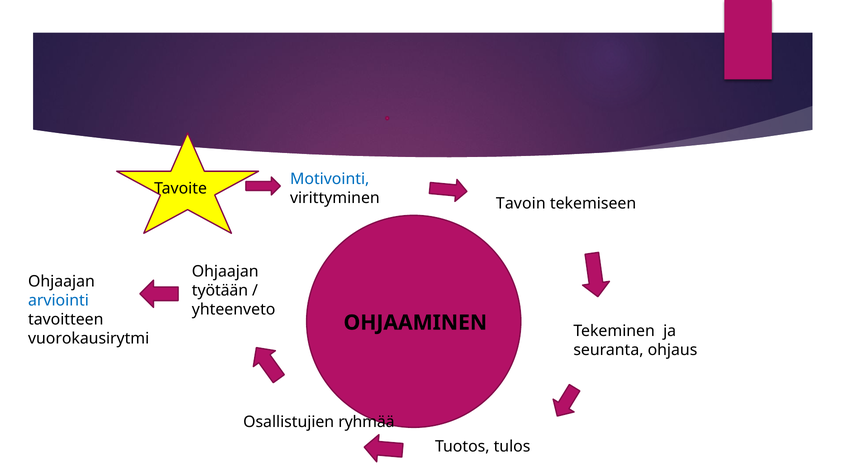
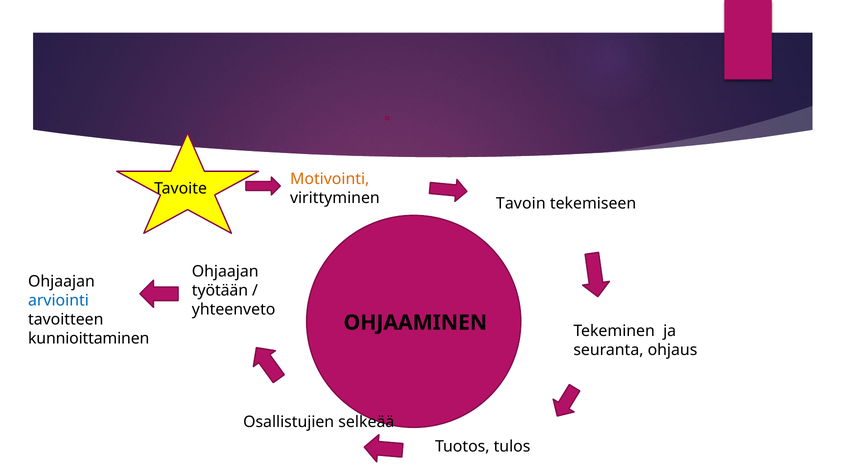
Motivointi colour: blue -> orange (330, 179)
vuorokausirytmi: vuorokausirytmi -> kunnioittaminen (89, 339)
ryhmää: ryhmää -> selkeää (366, 422)
